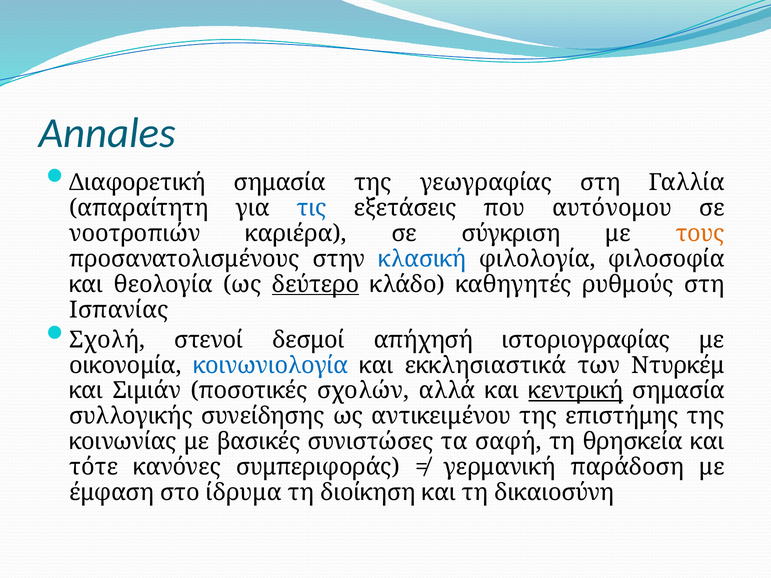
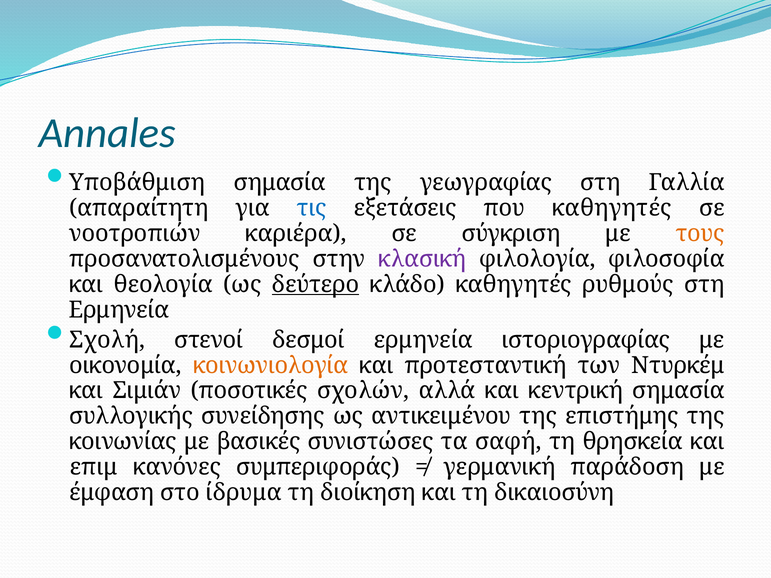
Διαφορετική: Διαφορετική -> Υποβάθμιση (137, 183)
που αυτόνομου: αυτόνομου -> καθηγητές (612, 208)
κλασική colour: blue -> purple (422, 259)
Ισπανίας: Ισπανίας -> Ερμηνεία (119, 310)
δεσμοί απήχησή: απήχησή -> ερμηνεία (423, 340)
κοινωνιολογία colour: blue -> orange (271, 365)
εκκλησιαστικά: εκκλησιαστικά -> προτεσταντική (486, 365)
κεντρική underline: present -> none (576, 391)
τότε: τότε -> επιμ (94, 467)
